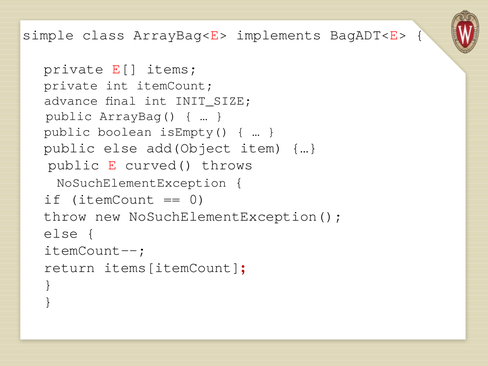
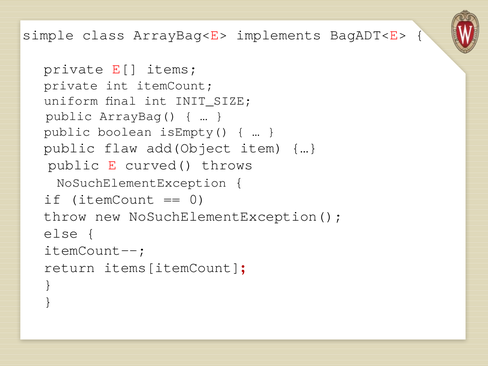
advance: advance -> uniform (71, 101)
public else: else -> flaw (121, 148)
